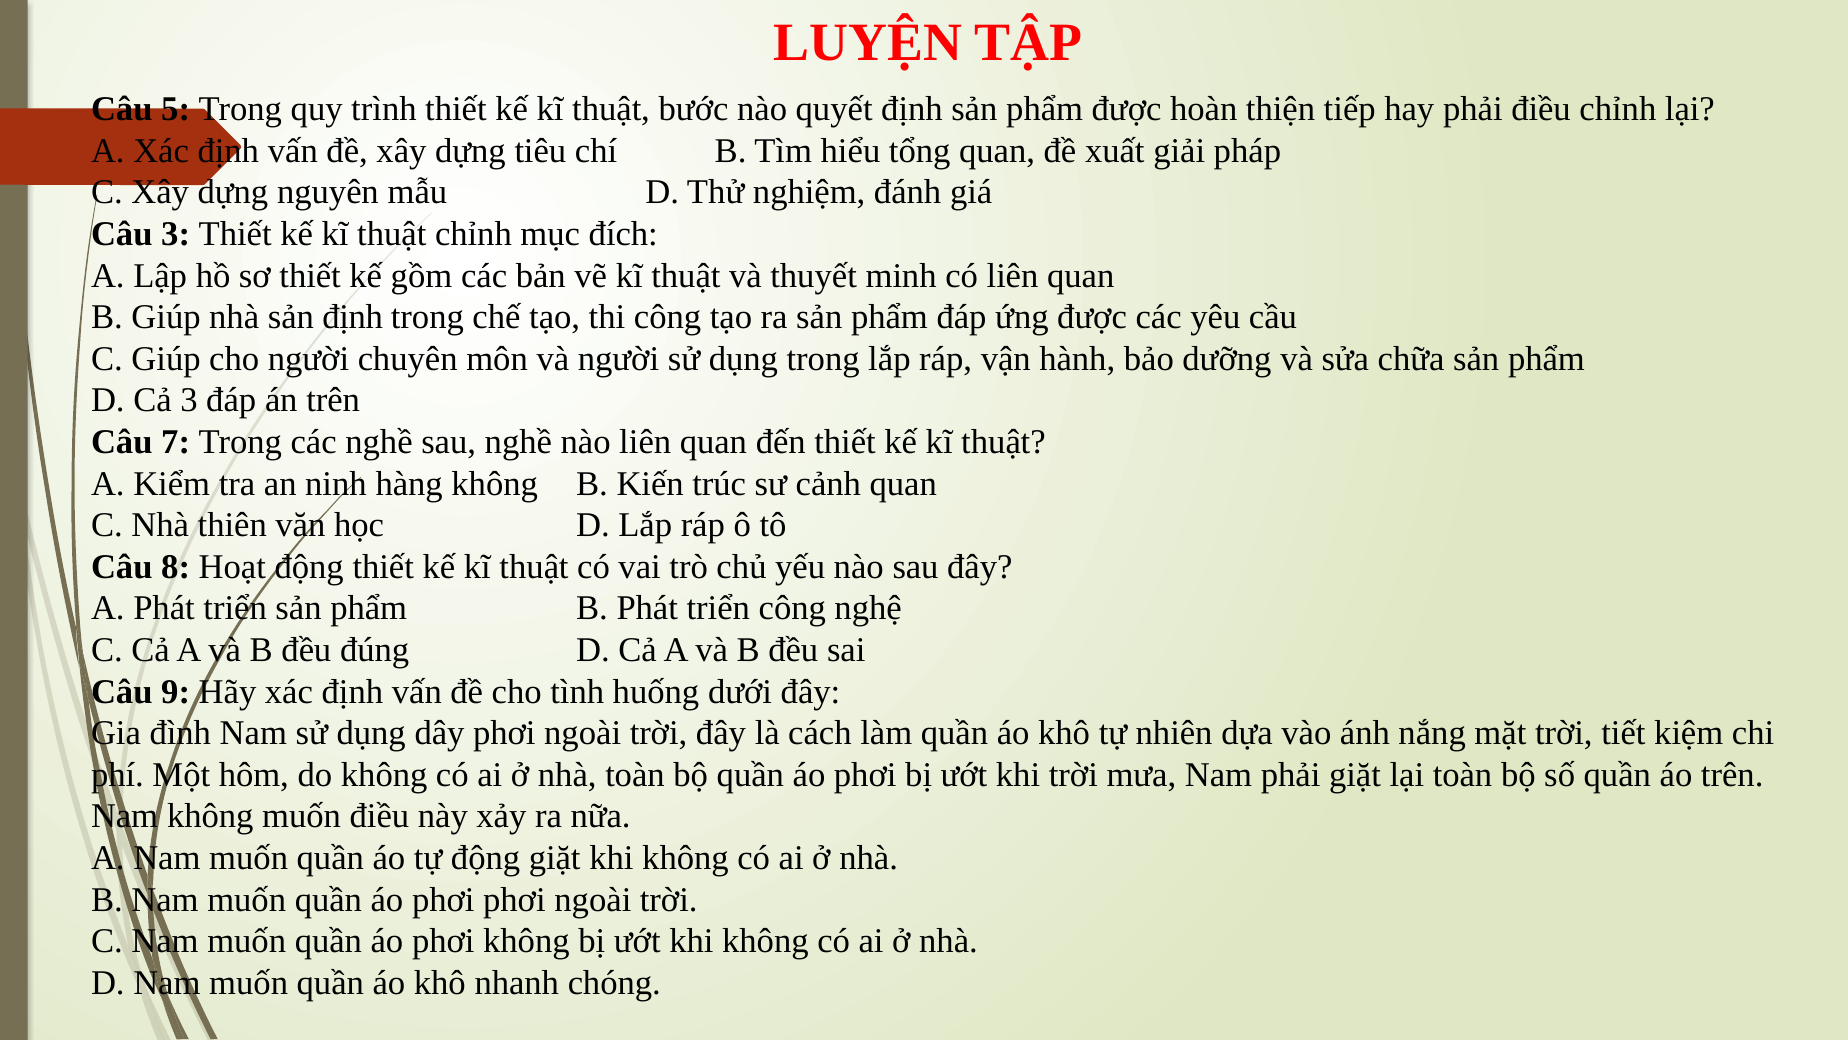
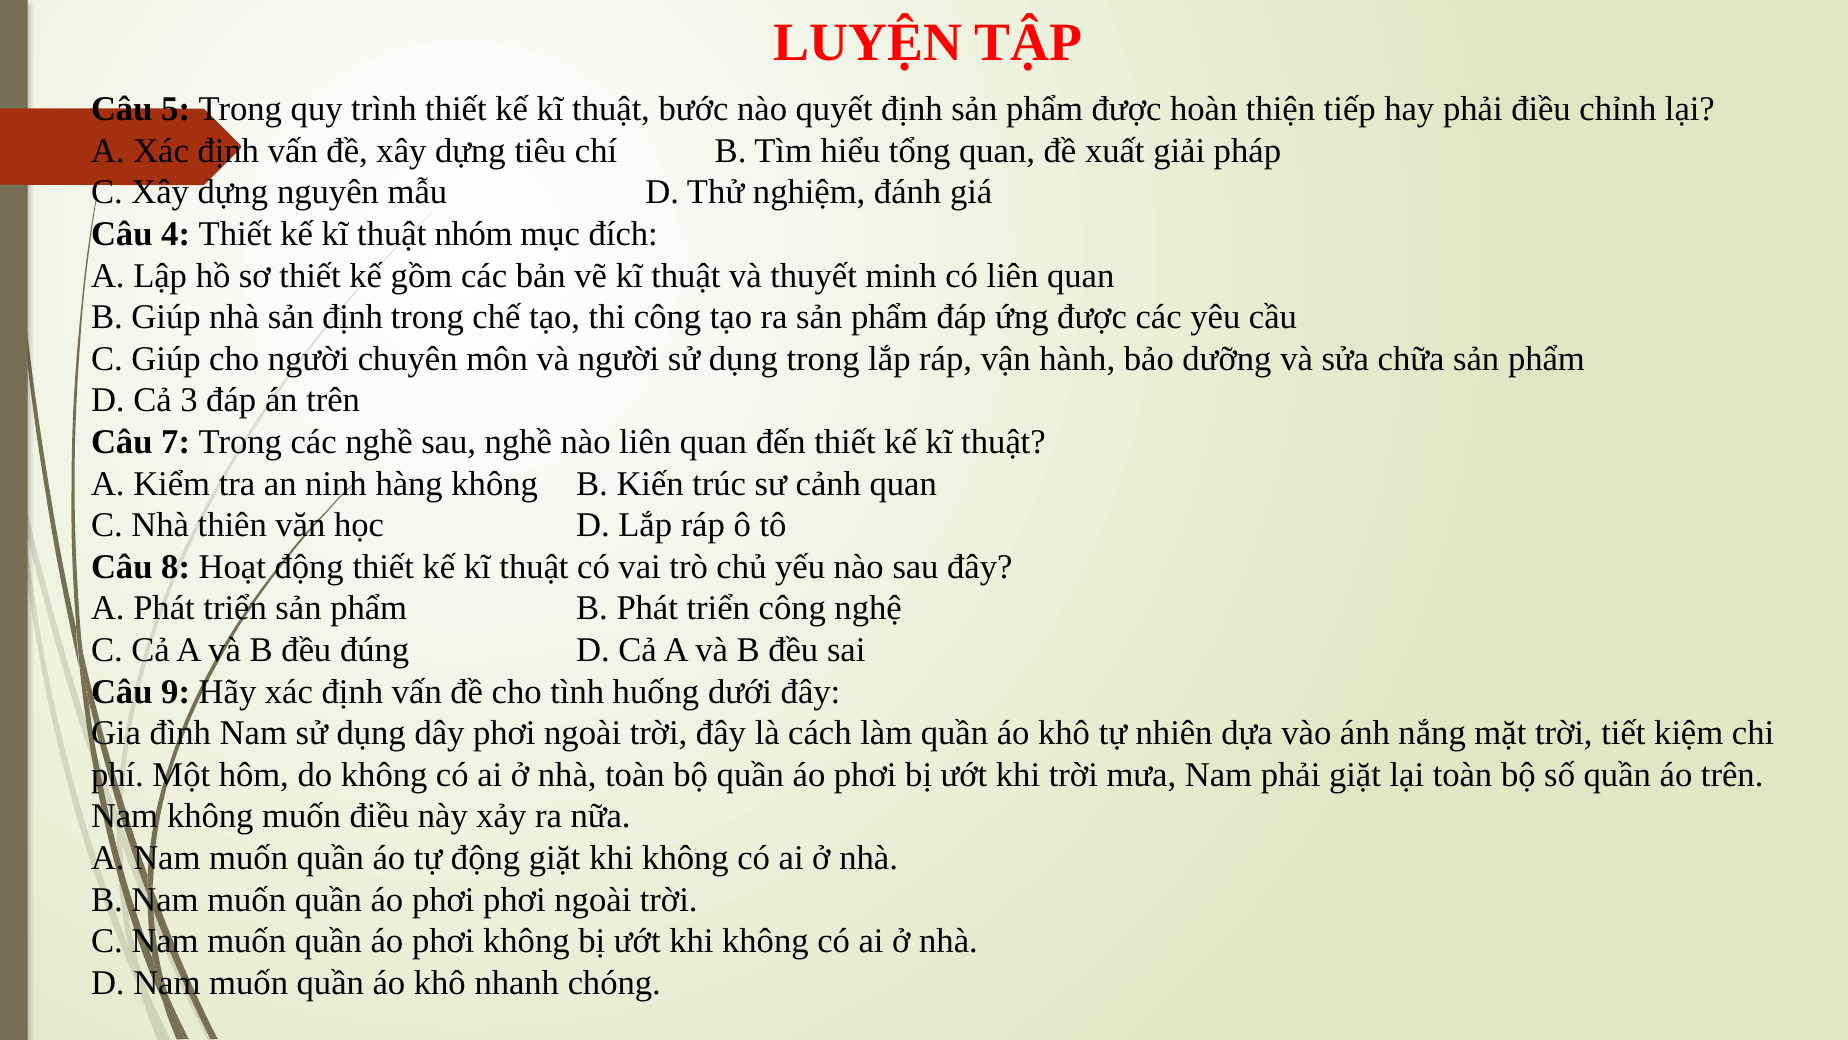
Câu 3: 3 -> 4 (176, 234)
thuật chỉnh: chỉnh -> nhóm (474, 234)
